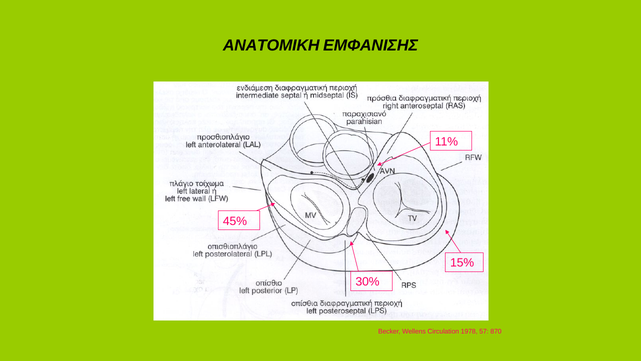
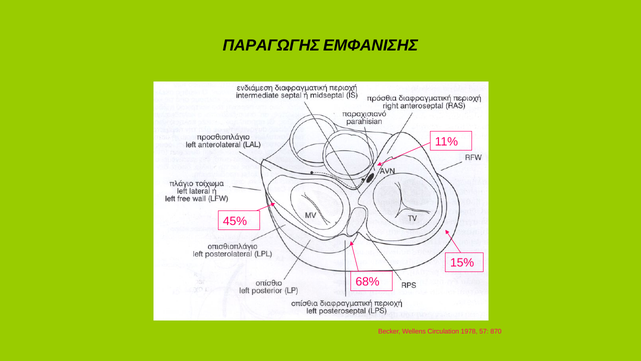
ΑΝΑΤΟΜΙΚΗ: ΑΝΑΤΟΜΙΚΗ -> ΠΑΡΑΓΩΓΗΣ (271, 46)
30%: 30% -> 68% (368, 282)
